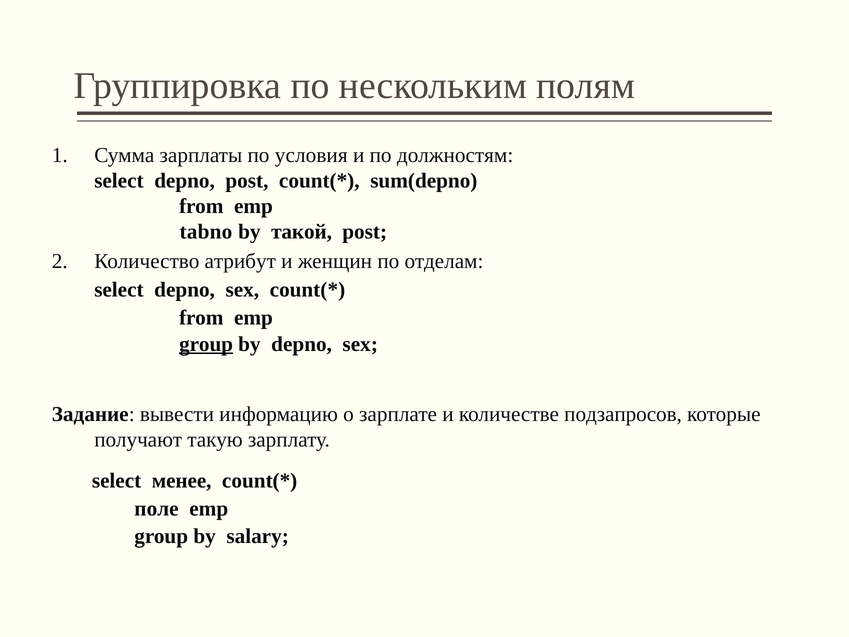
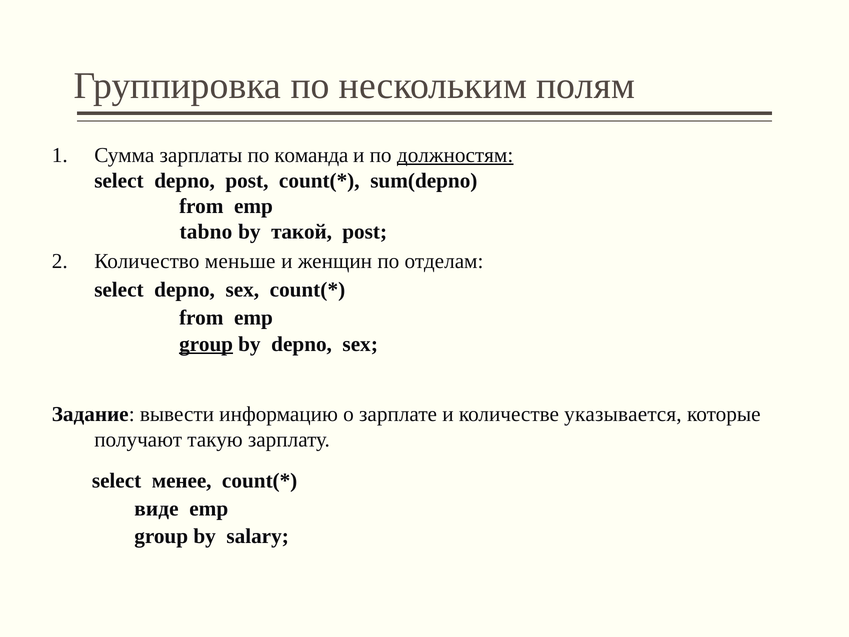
условия: условия -> команда (311, 155)
должностям underline: none -> present (455, 155)
атрибут: атрибут -> меньше (240, 261)
подзапросов: подзапросов -> указывается (623, 414)
поле: поле -> виде (156, 508)
